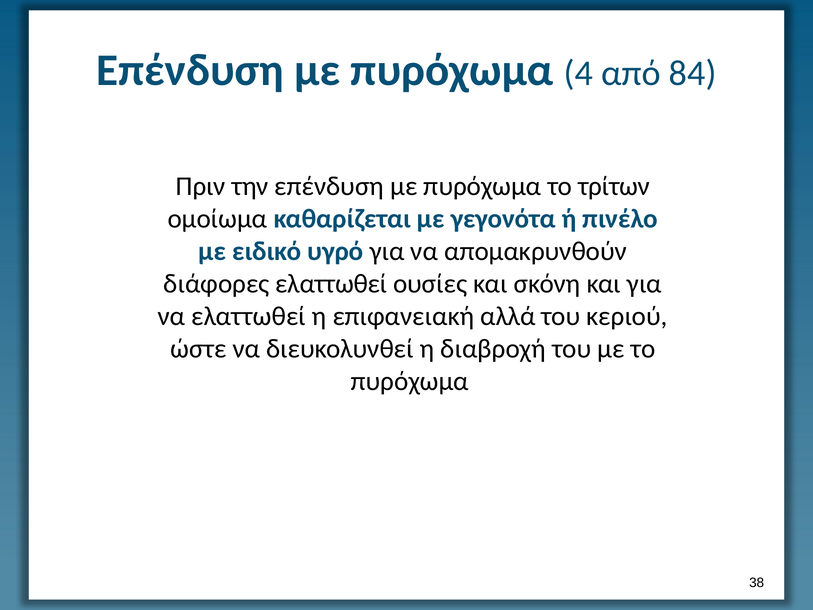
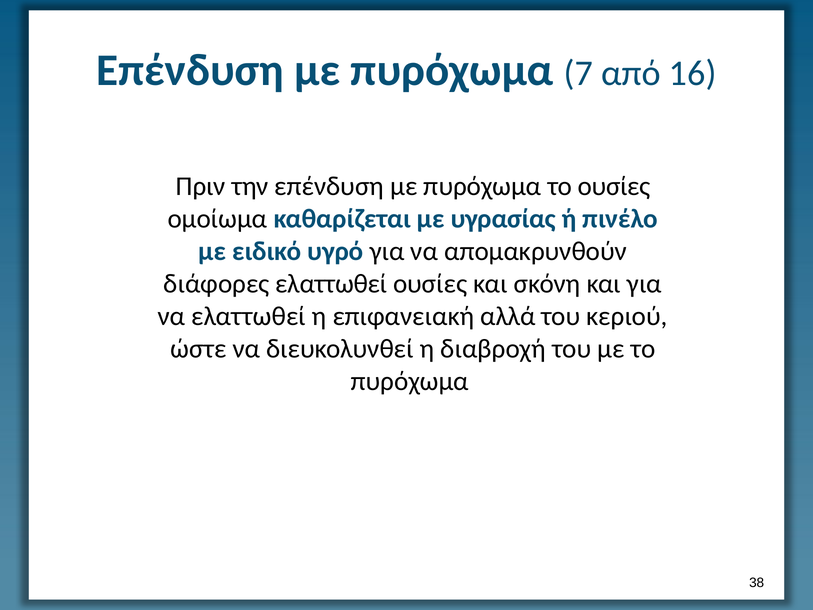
4: 4 -> 7 (578, 73)
84: 84 -> 16 (693, 73)
το τρίτων: τρίτων -> ουσίες (614, 186)
γεγονότα: γεγονότα -> υγρασίας (503, 219)
